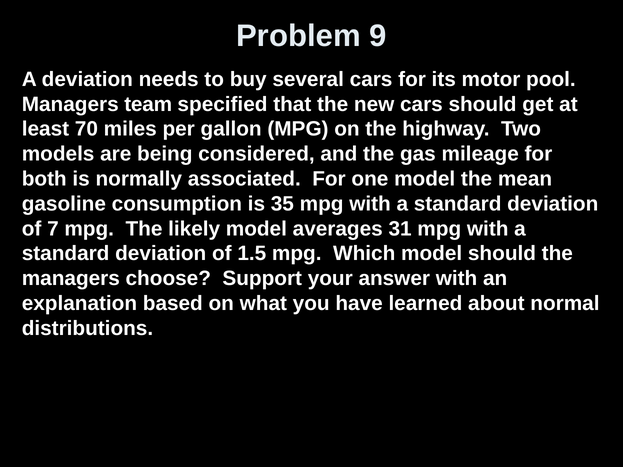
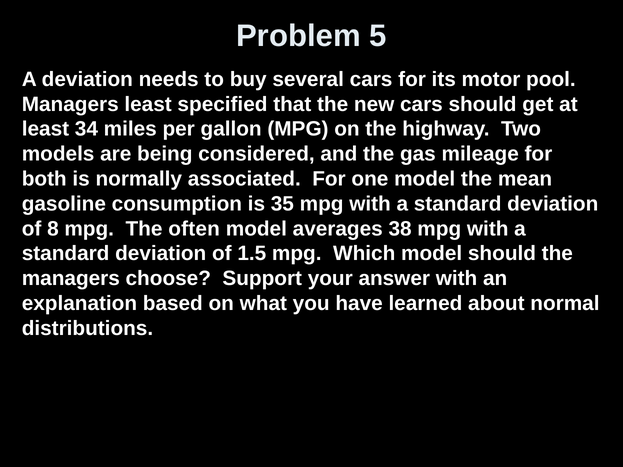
9: 9 -> 5 (378, 36)
Managers team: team -> least (148, 104)
70: 70 -> 34 (86, 129)
7: 7 -> 8 (53, 229)
likely: likely -> often (194, 229)
31: 31 -> 38 (400, 229)
